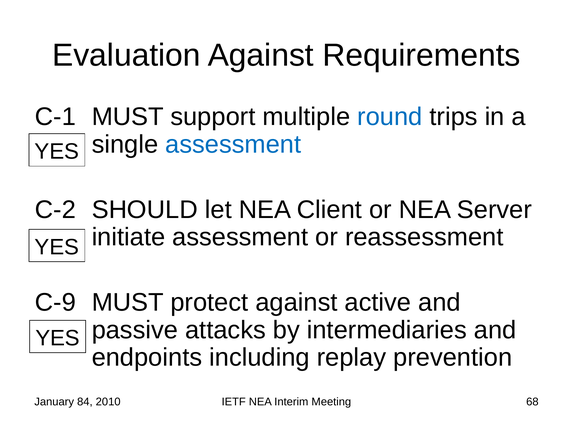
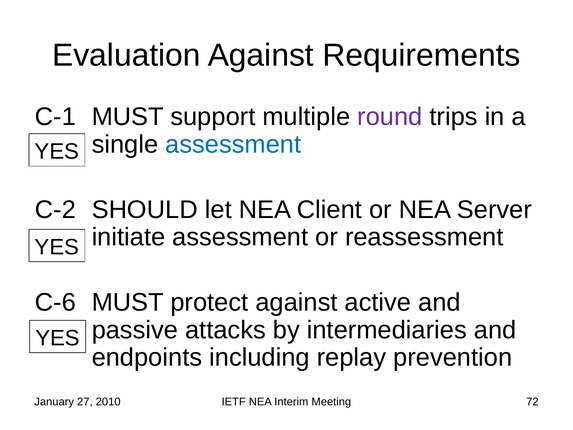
round colour: blue -> purple (390, 117)
C-9: C-9 -> C-6 (55, 302)
84: 84 -> 27 (85, 402)
68: 68 -> 72 (532, 402)
